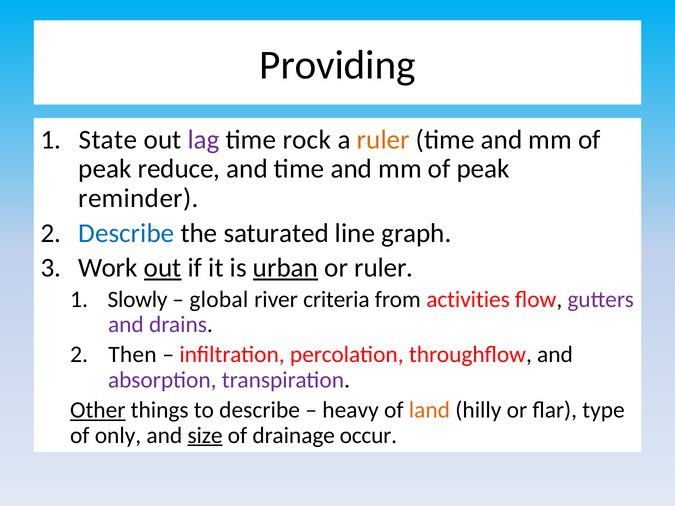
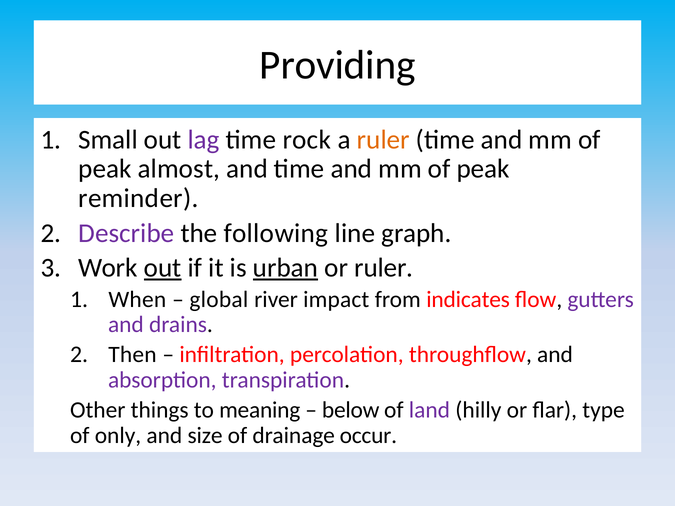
State: State -> Small (108, 140)
reduce: reduce -> almost (179, 169)
Describe colour: blue -> purple (126, 233)
saturated: saturated -> following (276, 233)
Slowly: Slowly -> When (137, 300)
criteria: criteria -> impact (336, 300)
activities: activities -> indicates (468, 300)
Other underline: present -> none (98, 410)
to describe: describe -> meaning (260, 410)
heavy: heavy -> below (351, 410)
land colour: orange -> purple (429, 410)
size underline: present -> none (205, 436)
